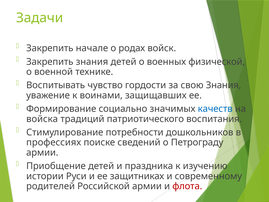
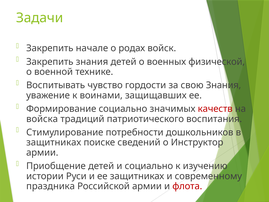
качеств colour: blue -> red (215, 109)
профессиях: профессиях -> защитниках (54, 142)
Петрограду: Петрограду -> Инструктор (197, 142)
и праздника: праздника -> социально (149, 166)
родителей: родителей -> праздника (51, 186)
